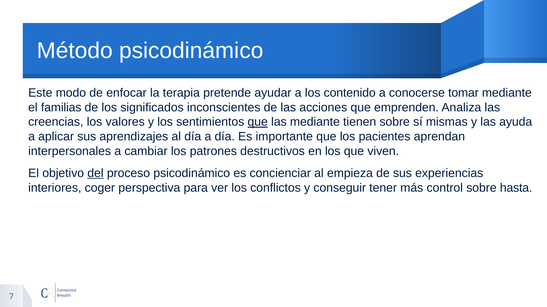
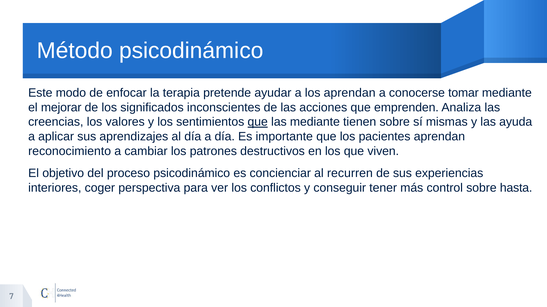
los contenido: contenido -> aprendan (350, 93)
familias: familias -> mejorar (61, 108)
interpersonales: interpersonales -> reconocimiento (70, 151)
del underline: present -> none (95, 174)
empieza: empieza -> recurren (350, 174)
